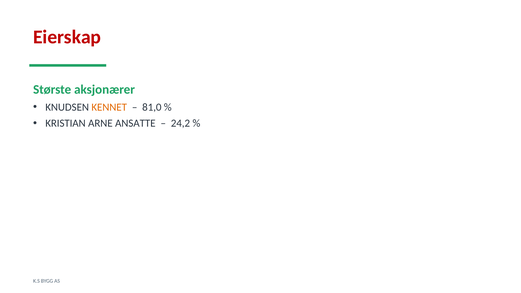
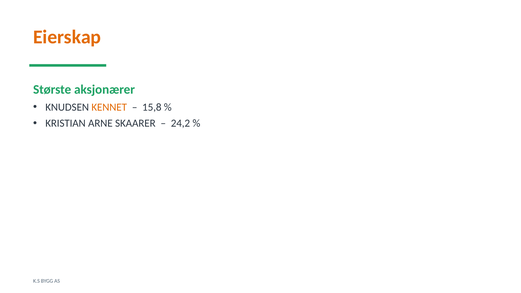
Eierskap colour: red -> orange (67, 37)
81,0: 81,0 -> 15,8 (152, 107)
ANSATTE: ANSATTE -> SKAARER (135, 123)
